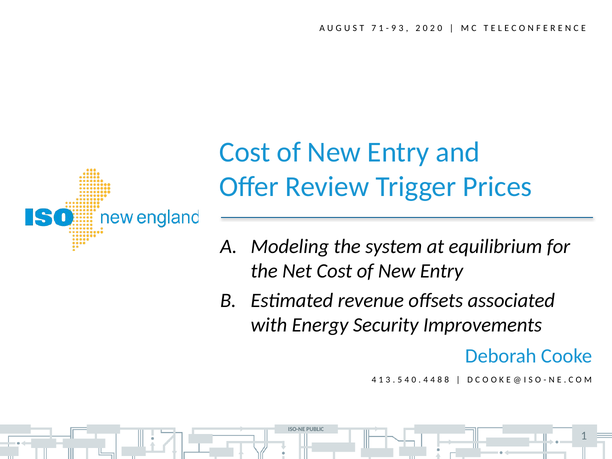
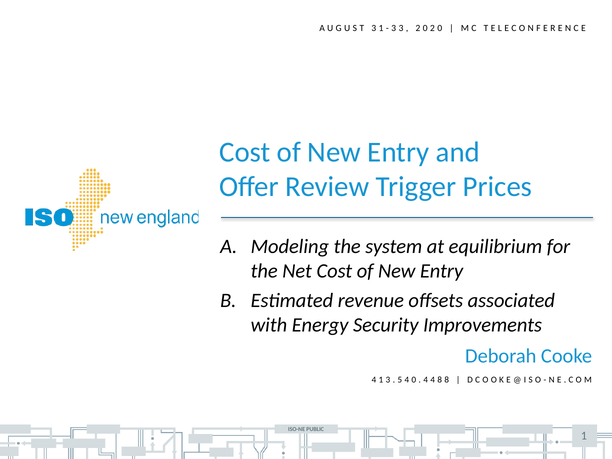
7: 7 -> 3 (374, 28)
9: 9 -> 3 (394, 28)
